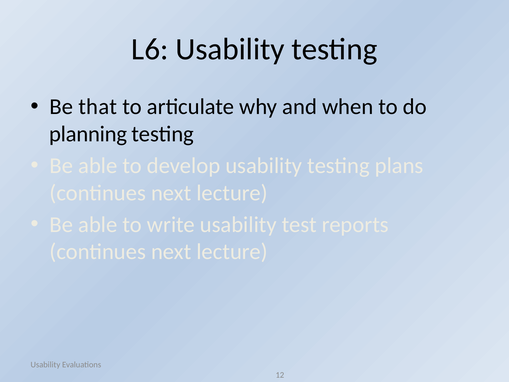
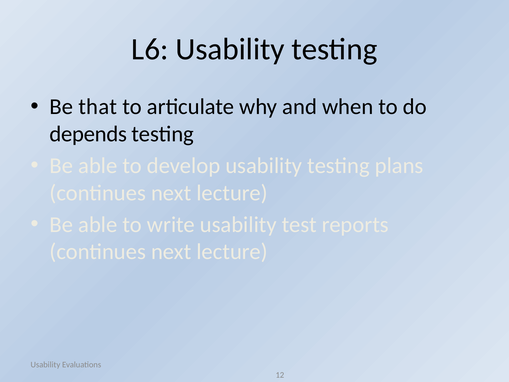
planning: planning -> depends (88, 134)
